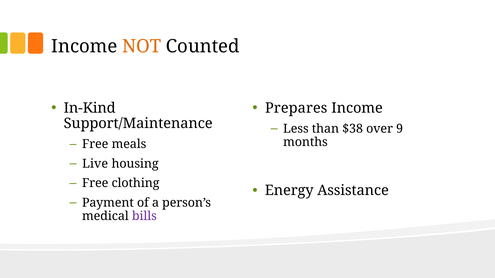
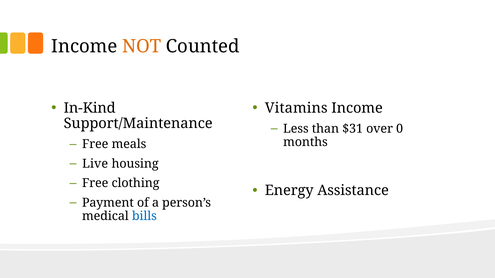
Prepares: Prepares -> Vitamins (296, 108)
$38: $38 -> $31 (353, 129)
9: 9 -> 0 (400, 129)
bills colour: purple -> blue (144, 216)
